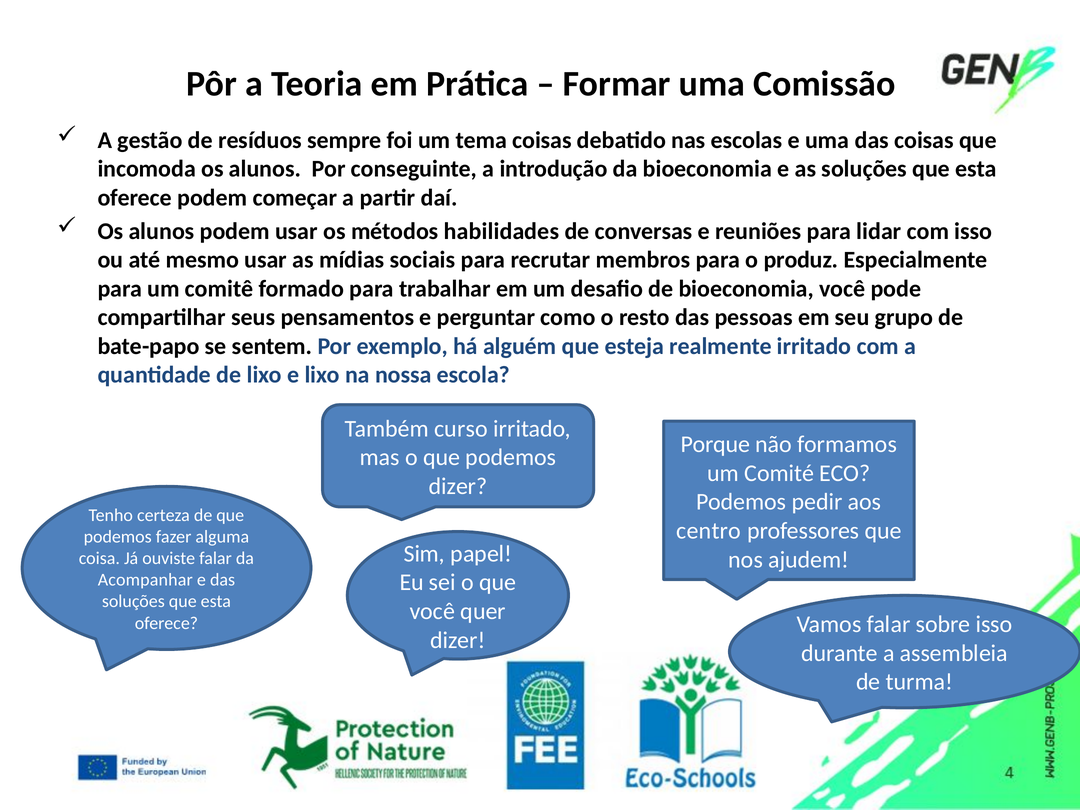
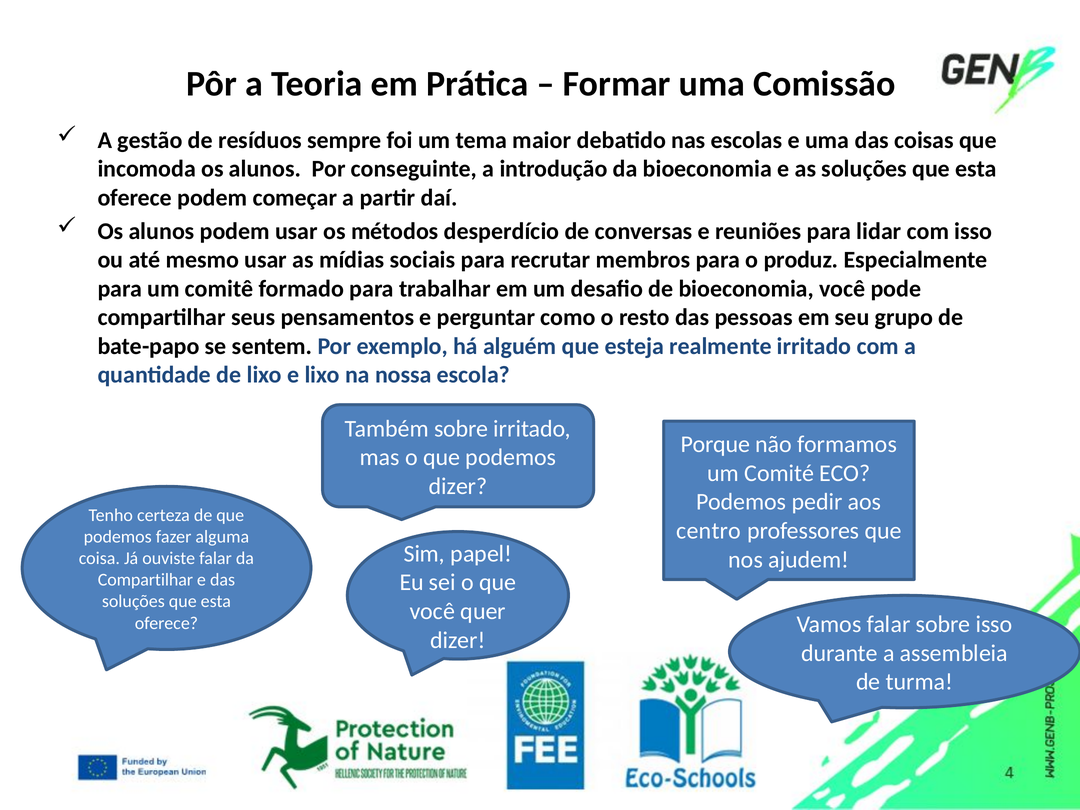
tema coisas: coisas -> maior (542, 140)
habilidades: habilidades -> desperdício (502, 231)
Também curso: curso -> sobre (461, 429)
Acompanhar: Acompanhar -> Compartilhar (145, 580)
